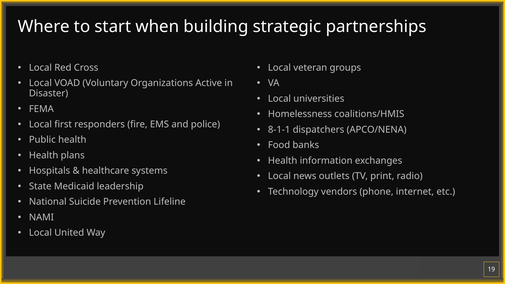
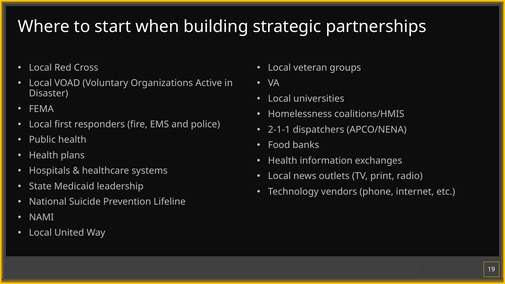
8-1-1: 8-1-1 -> 2-1-1 (279, 130)
